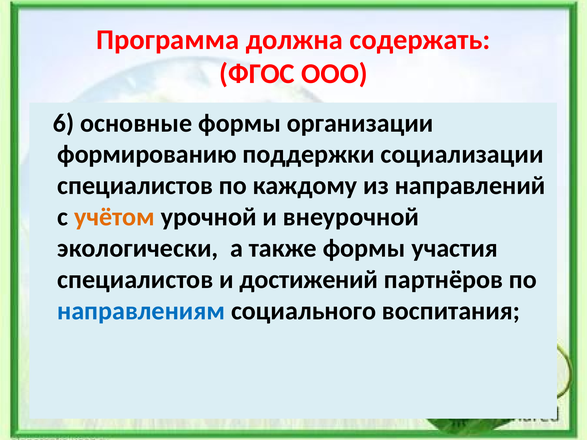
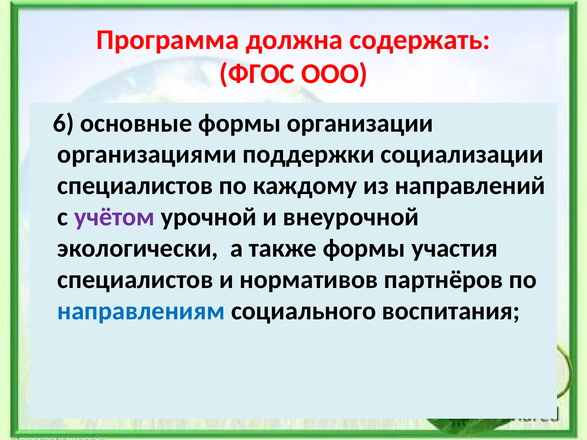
формированию: формированию -> организациями (147, 154)
учётом colour: orange -> purple (114, 217)
достижений: достижений -> нормативов (309, 280)
